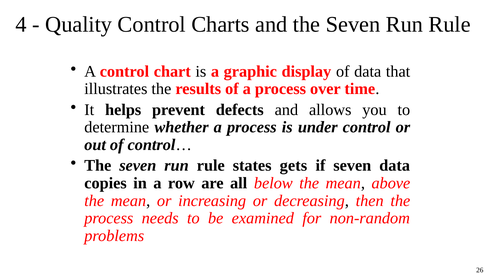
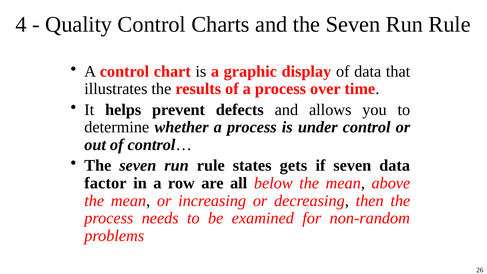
copies: copies -> factor (105, 183)
